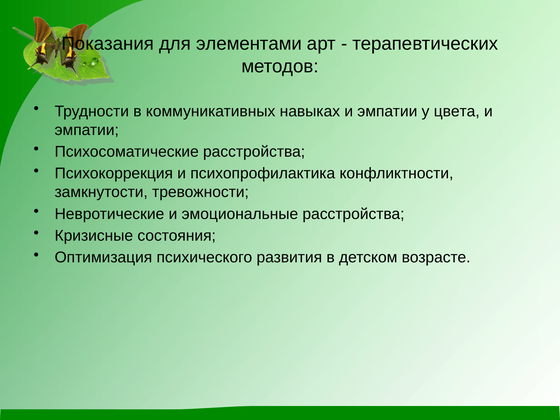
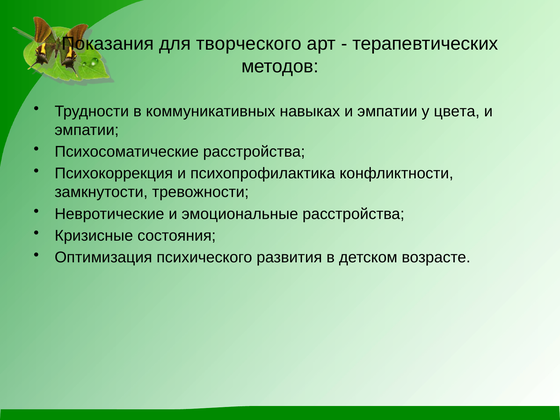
элементами: элементами -> творческого (249, 44)
